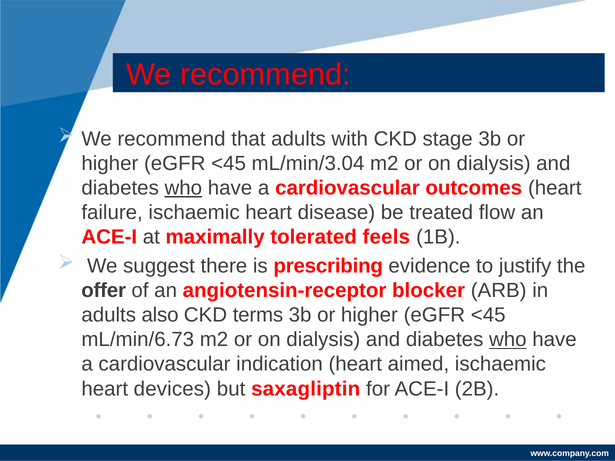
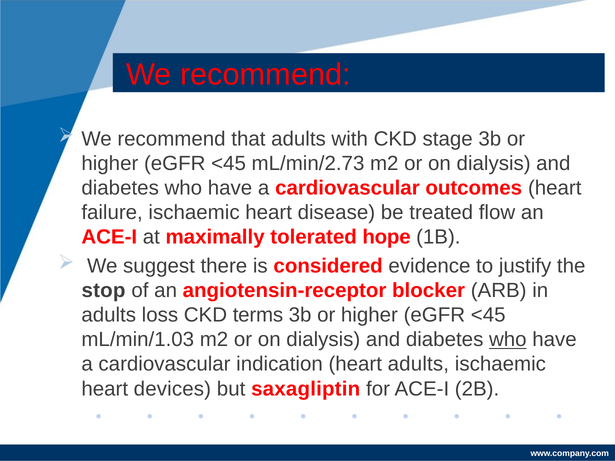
mL/min/3.04: mL/min/3.04 -> mL/min/2.73 (308, 163)
who underline: present -> none (183, 188)
feels: feels -> hope (387, 237)
prescribing: prescribing -> considered (328, 266)
offer: offer -> stop (103, 291)
also: also -> loss (160, 315)
mL/min/6.73: mL/min/6.73 -> mL/min/1.03 (138, 340)
heart aimed: aimed -> adults (418, 364)
